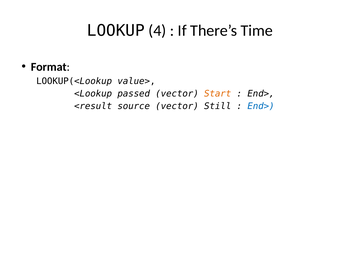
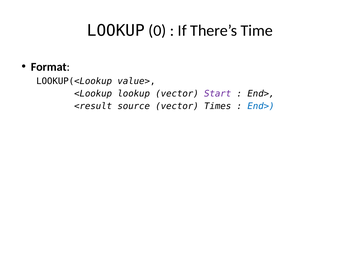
4: 4 -> 0 (157, 31)
<Lookup passed: passed -> lookup (134, 94)
Start colour: orange -> purple (218, 94)
Still: Still -> Times (218, 106)
